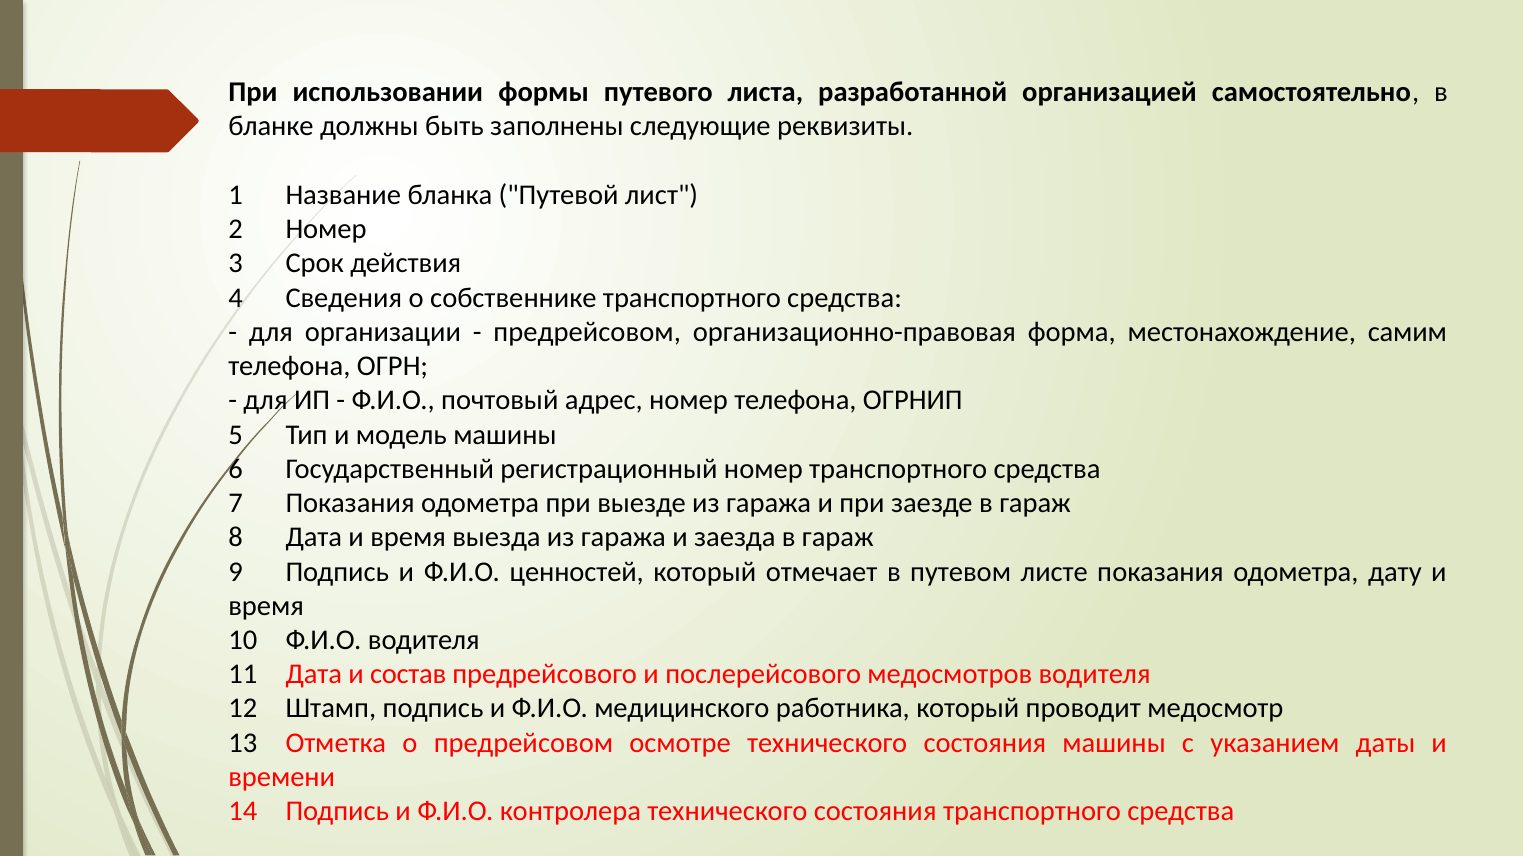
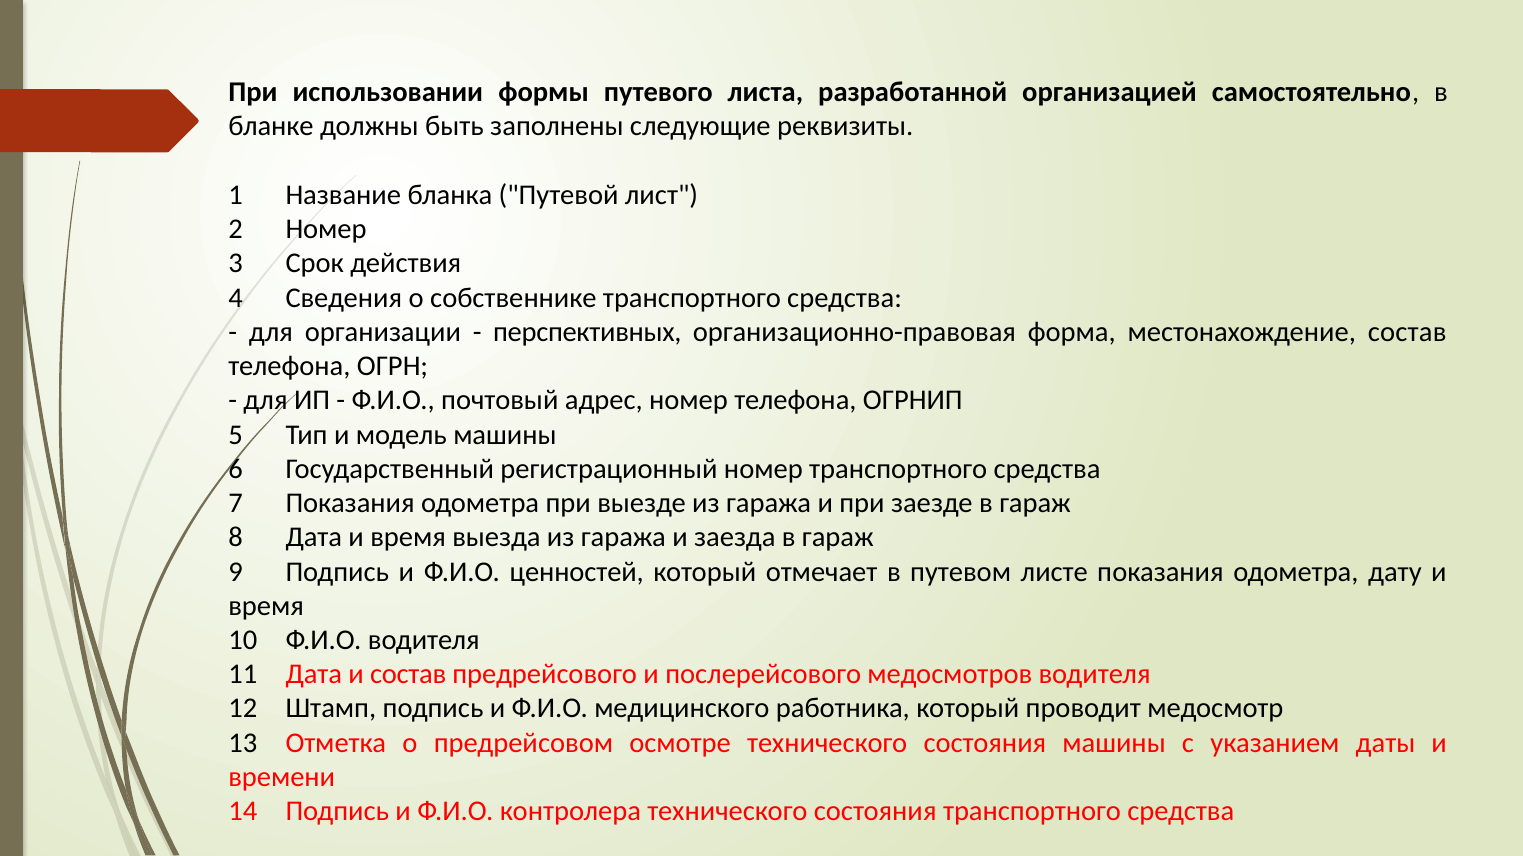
предрейсовом: предрейсовом -> перспективных (587, 332)
местонахождение самим: самим -> состав (1407, 332)
